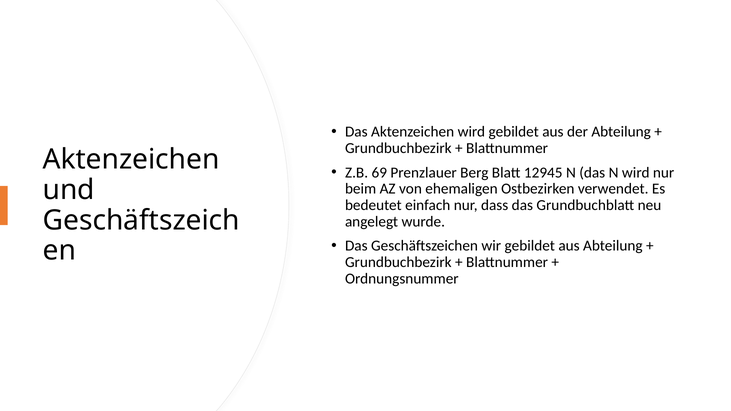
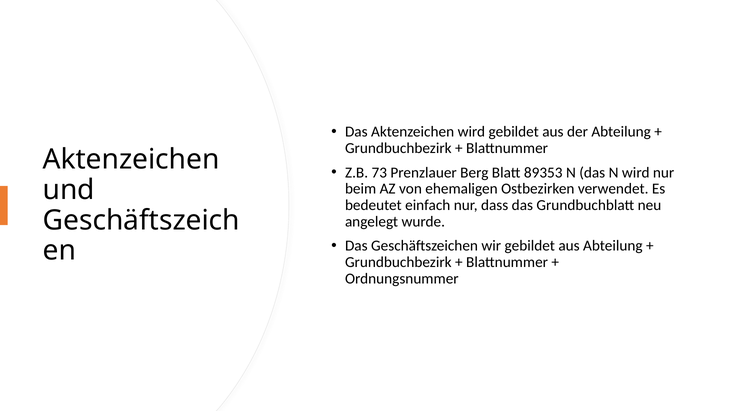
69: 69 -> 73 (379, 173)
12945: 12945 -> 89353 (543, 173)
